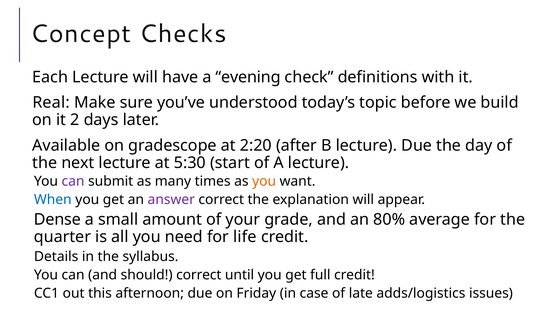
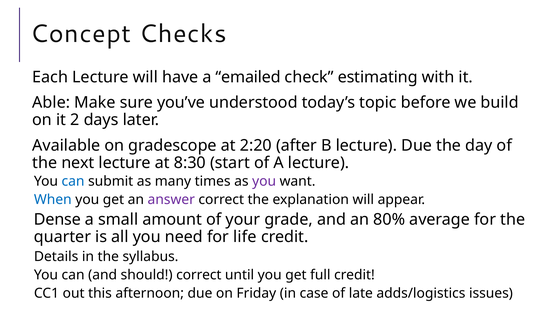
evening: evening -> emailed (248, 77)
definitions: definitions -> estimating (378, 77)
Real: Real -> Able (51, 103)
5:30: 5:30 -> 8:30 (190, 163)
can colour: purple -> blue (73, 181)
you colour: orange -> purple (264, 181)
